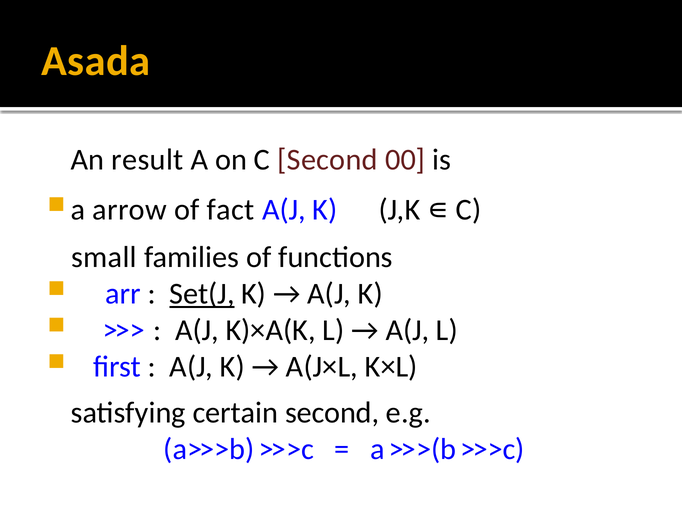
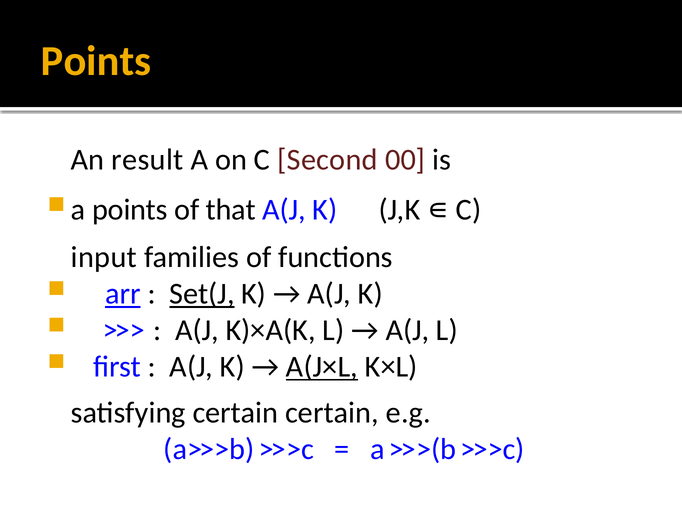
Asada: Asada -> Points (96, 61)
arrow: arrow -> points (130, 209)
fact: fact -> that (231, 209)
small: small -> input (104, 257)
arr underline: none -> present (123, 294)
A(J×L underline: none -> present (322, 366)
certain second: second -> certain (332, 412)
